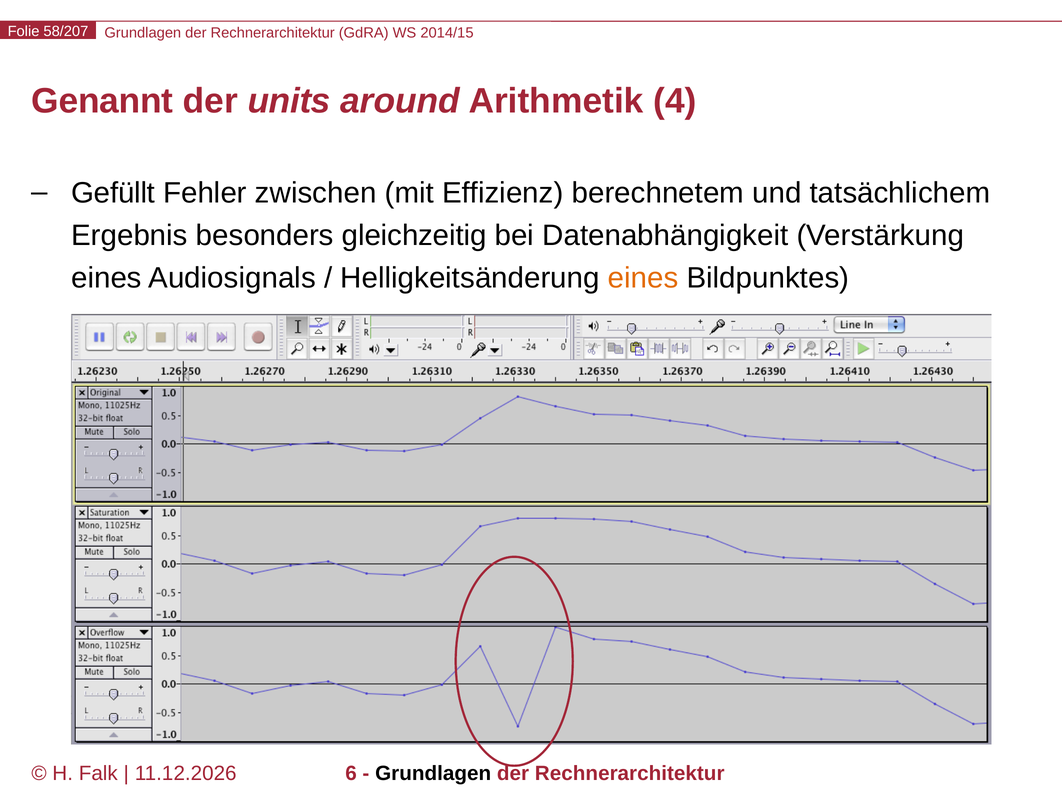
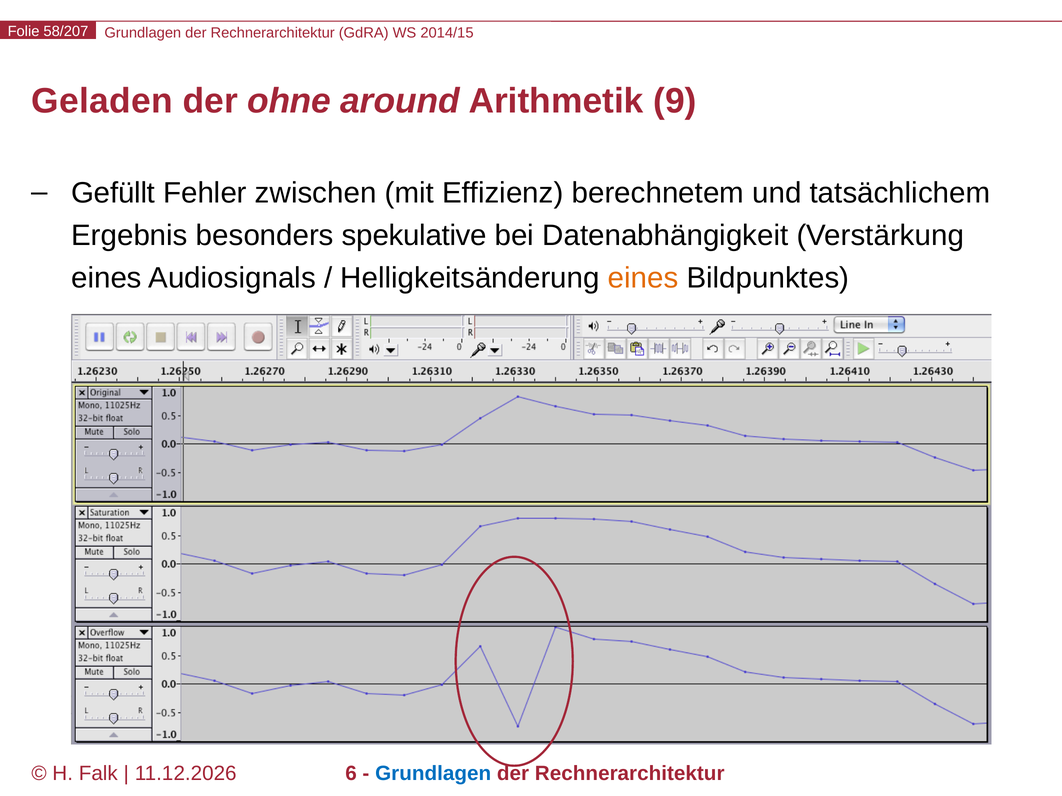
Genannt: Genannt -> Geladen (102, 101)
units: units -> ohne (289, 101)
4: 4 -> 9 (675, 101)
gleichzeitig: gleichzeitig -> spekulative (414, 236)
Grundlagen colour: black -> blue (433, 774)
